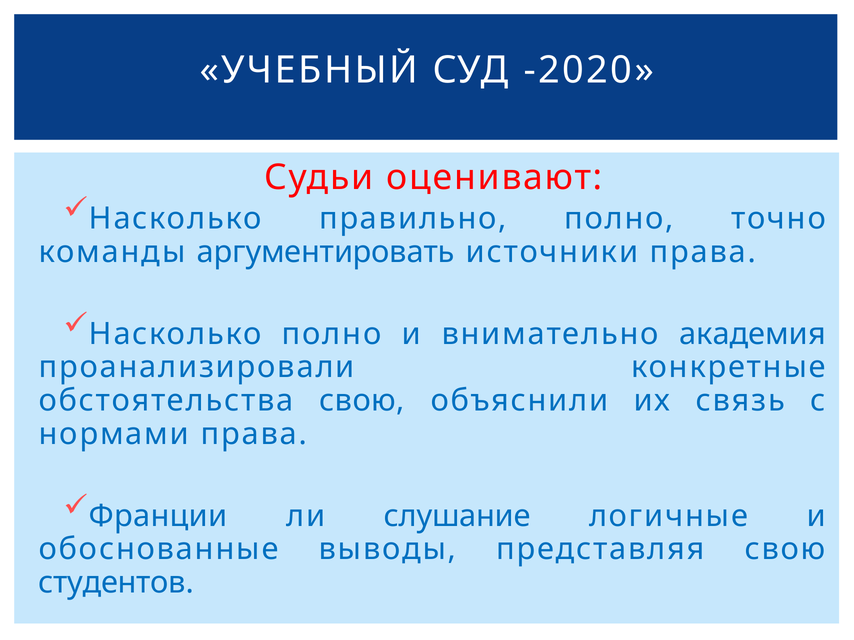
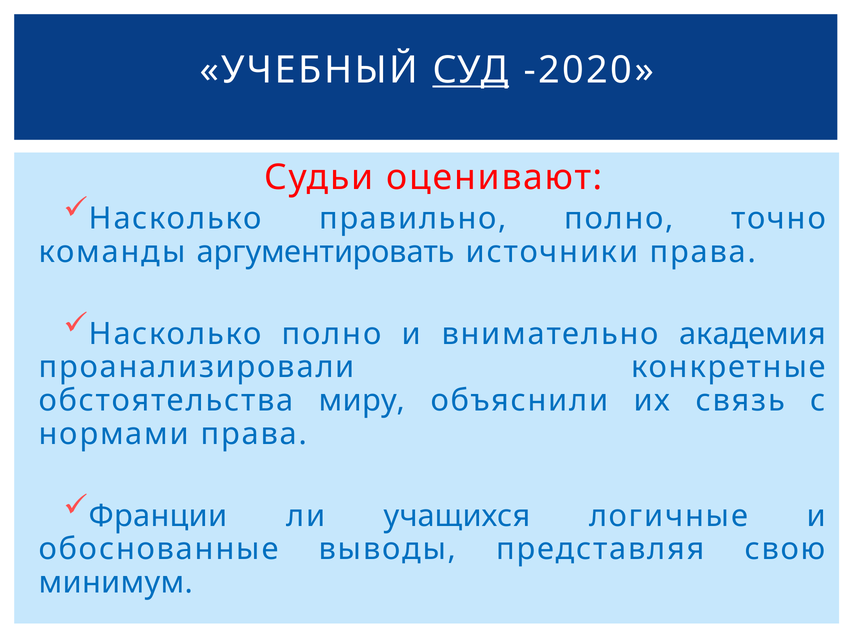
СУД underline: none -> present (471, 70)
обстоятельства свою: свою -> миру (362, 401)
слушание: слушание -> учащихся (457, 516)
студентов: студентов -> минимум (116, 583)
